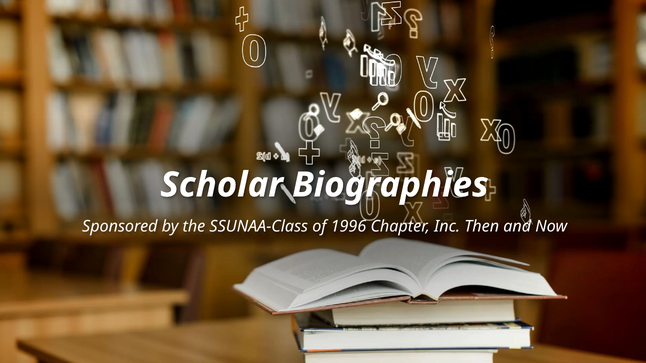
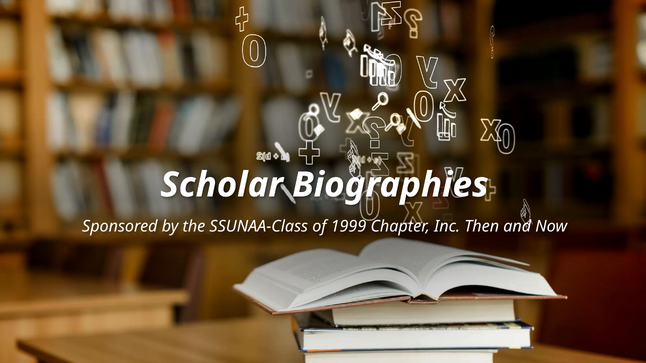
1996: 1996 -> 1999 (349, 227)
